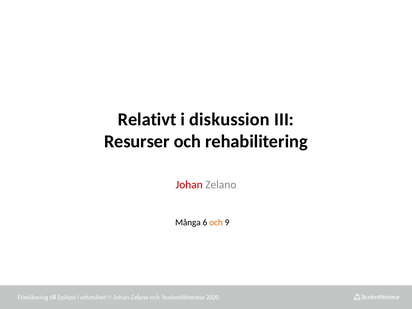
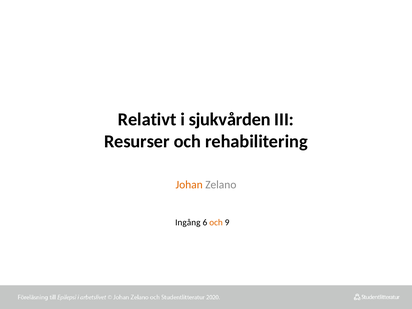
diskussion: diskussion -> sjukvården (230, 119)
Johan colour: red -> orange (189, 185)
Många: Många -> Ingång (188, 223)
